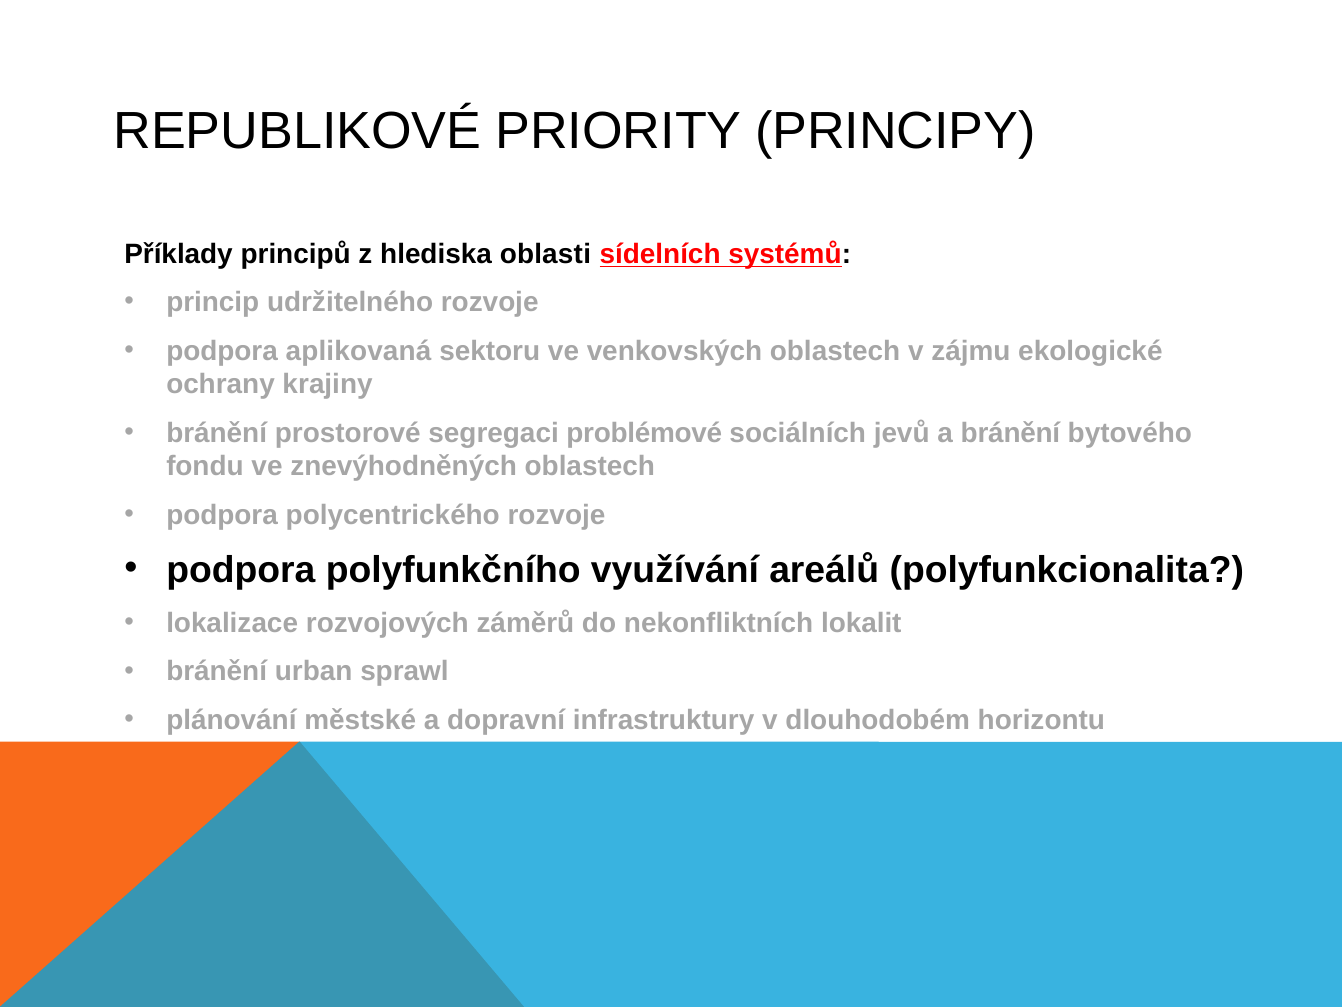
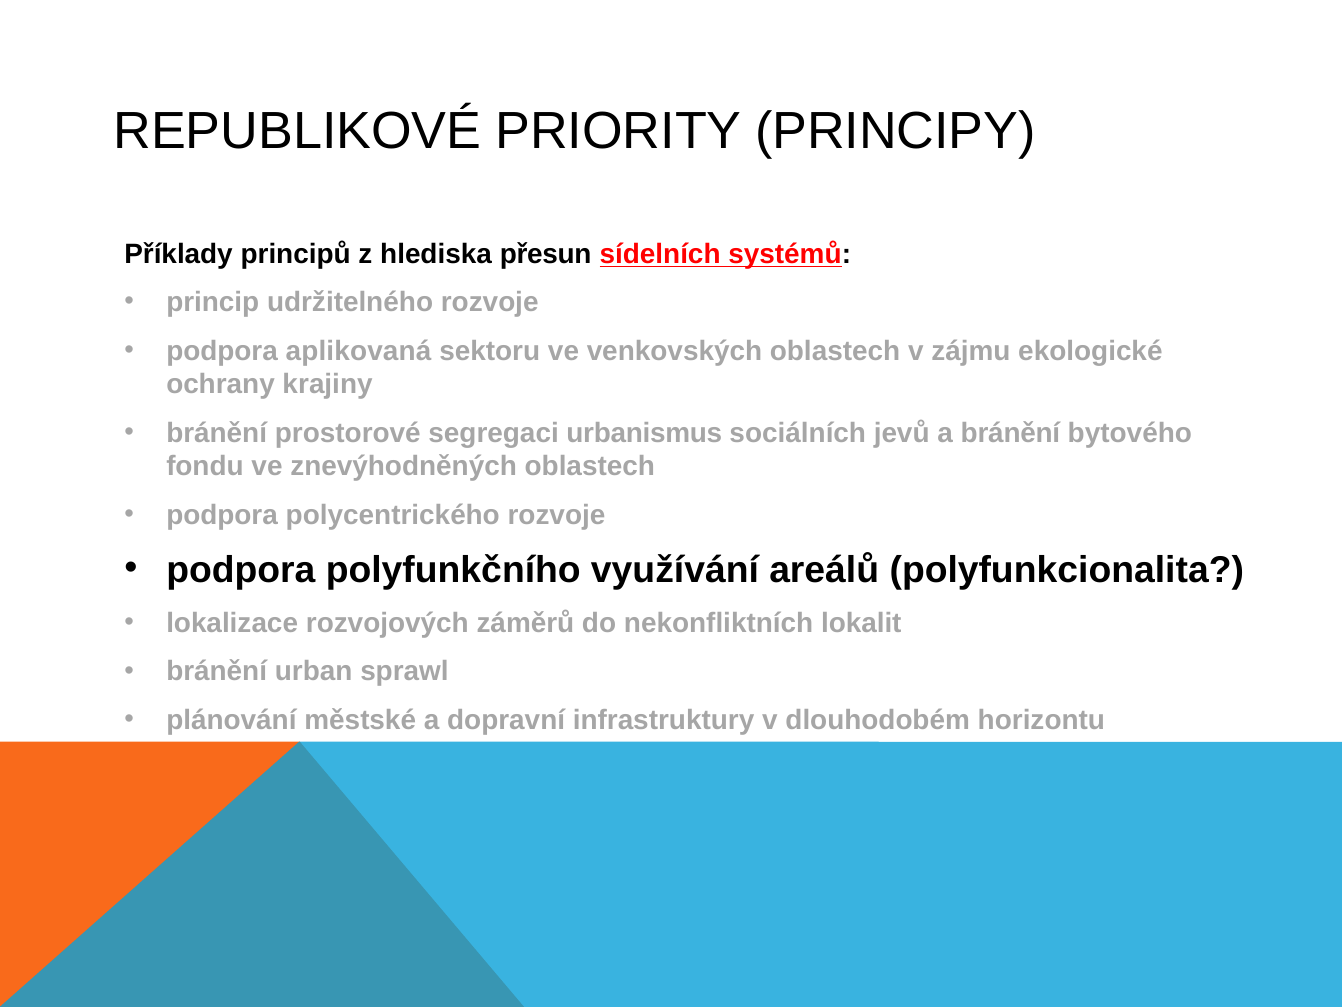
oblasti: oblasti -> přesun (546, 254)
problémové: problémové -> urbanismus (644, 433)
